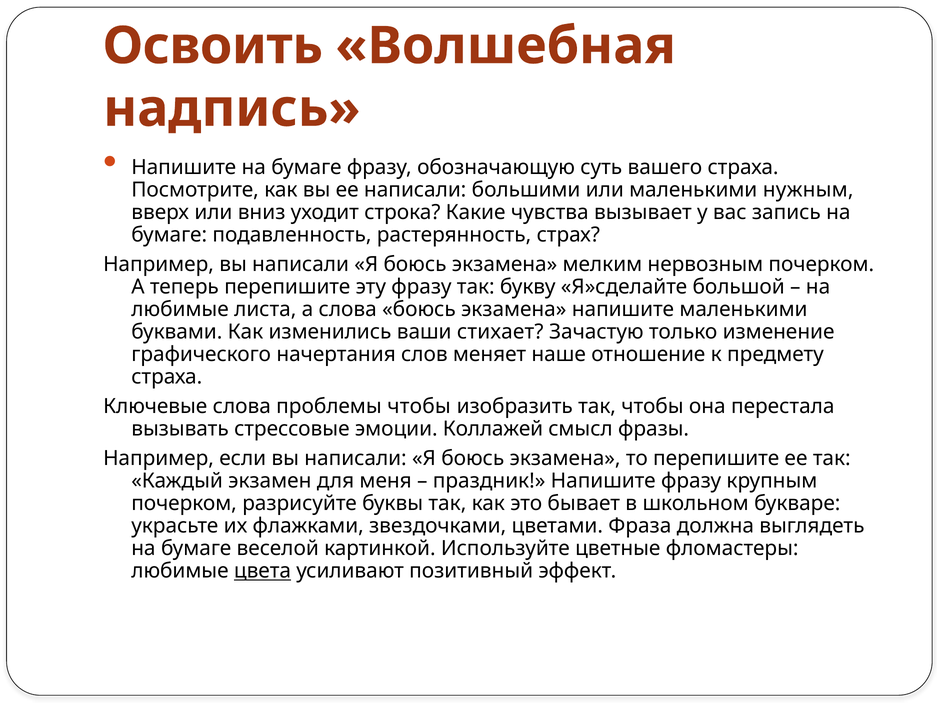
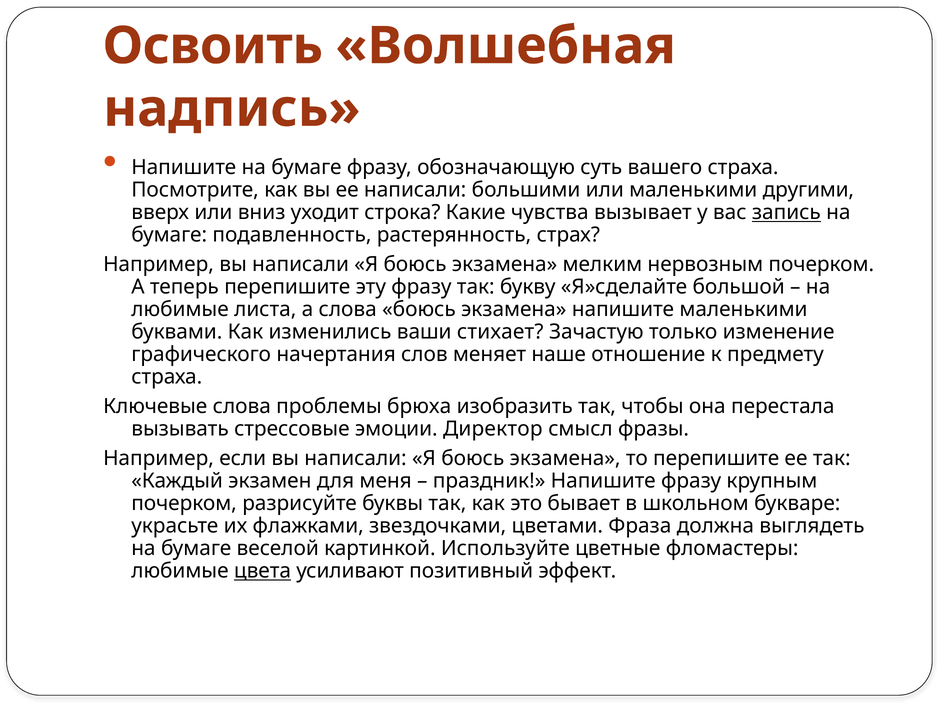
нужным: нужным -> другими (808, 190)
запись underline: none -> present (786, 212)
проблемы чтобы: чтобы -> брюха (419, 406)
Коллажей: Коллажей -> Директор (493, 429)
